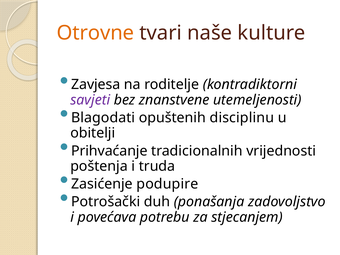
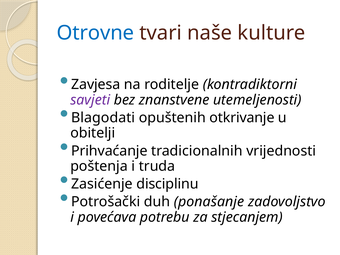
Otrovne colour: orange -> blue (95, 33)
disciplinu: disciplinu -> otkrivanje (242, 118)
podupire: podupire -> disciplinu (167, 184)
ponašanja: ponašanja -> ponašanje (209, 202)
